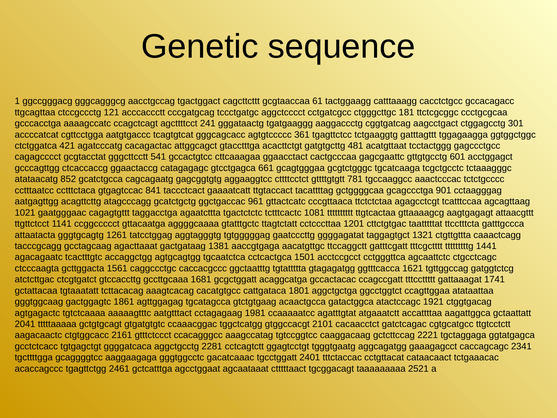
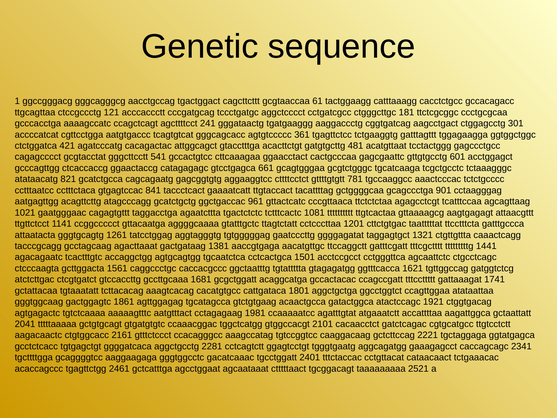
852: 852 -> 821 (68, 179)
